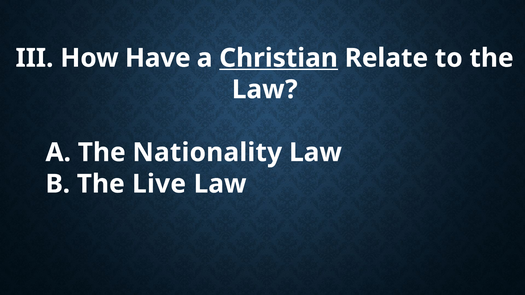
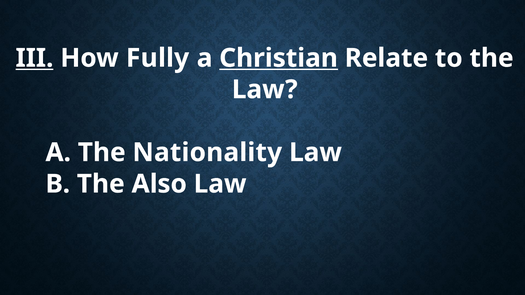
III underline: none -> present (34, 58)
Have: Have -> Fully (158, 58)
Live: Live -> Also (159, 184)
